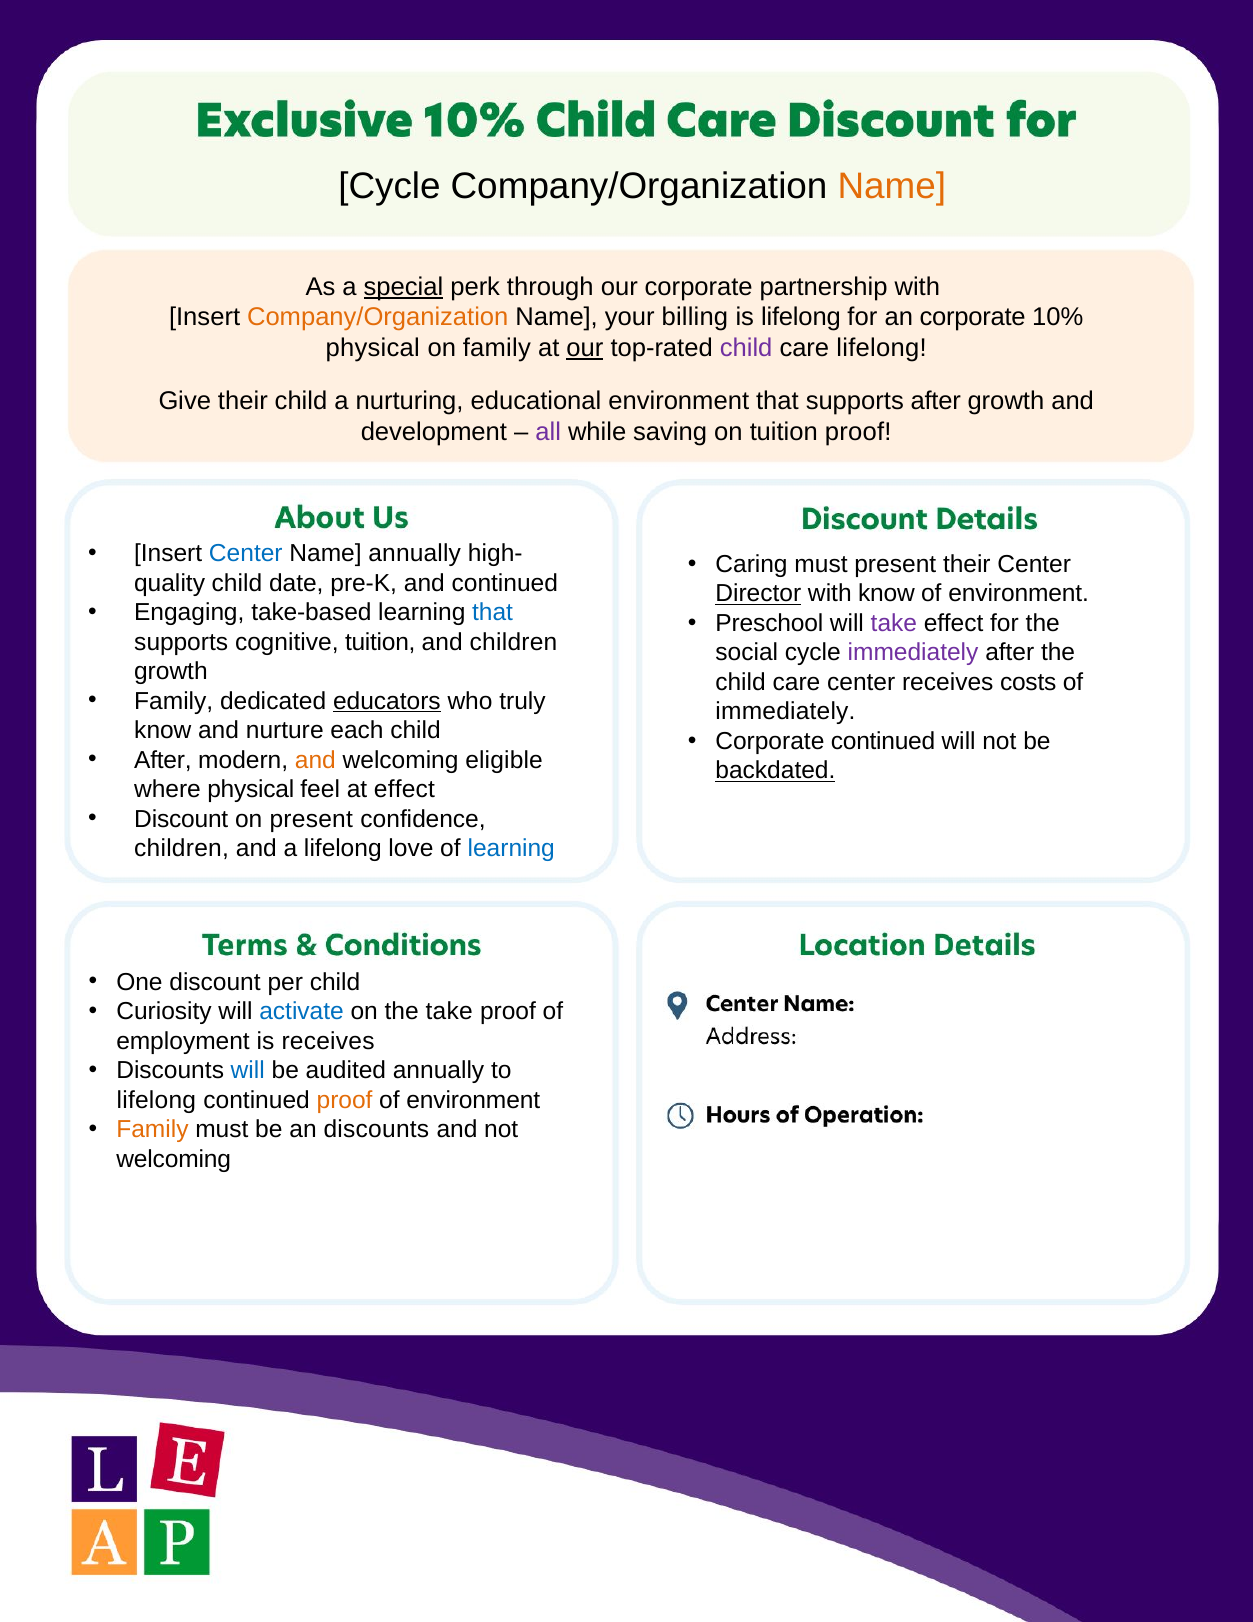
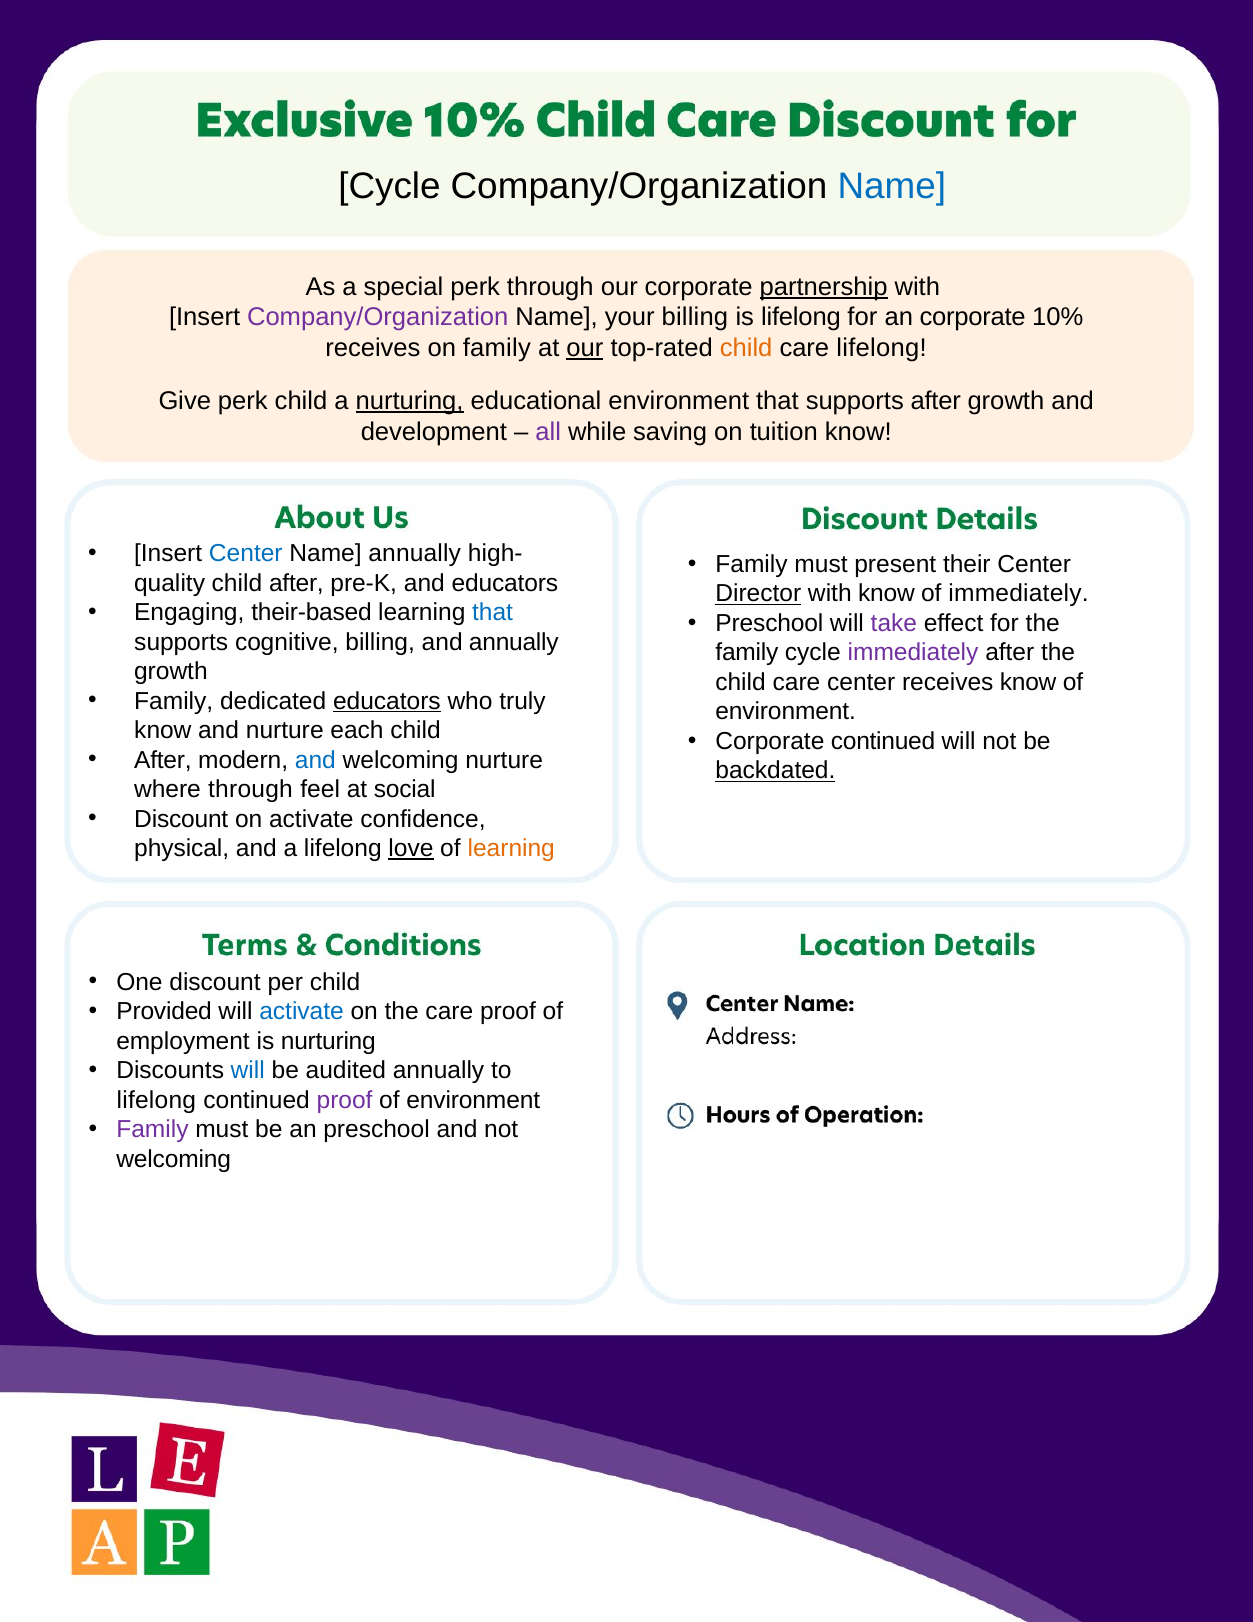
Name colour: orange -> blue (892, 187)
special underline: present -> none (403, 287)
partnership underline: none -> present (824, 287)
Company/Organization colour: orange -> purple (378, 317)
physical: physical -> receives (373, 348)
child colour: purple -> orange (746, 348)
Give their: their -> perk (243, 401)
nurturing underline: none -> present (410, 401)
tuition proof: proof -> know (858, 432)
Caring: Caring -> Family (752, 564)
child date: date -> after (296, 583)
and continued: continued -> educators (505, 583)
environment: environment -> immediately (1019, 594)
take-based: take-based -> their-based (312, 612)
cognitive tuition: tuition -> billing (380, 642)
and children: children -> annually (514, 642)
social: social -> family (747, 653)
receives costs: costs -> know (1028, 682)
immediately: immediately -> environment (786, 712)
and colour: orange -> blue (315, 760)
welcoming eligible: eligible -> nurture (504, 760)
where physical: physical -> through (251, 789)
at effect: effect -> social (405, 789)
on present: present -> activate (311, 819)
children: children -> physical (182, 848)
love underline: none -> present (411, 848)
learning colour: blue -> orange (511, 848)
Curiosity: Curiosity -> Provided (164, 1011)
the take: take -> care (449, 1011)
is receives: receives -> nurturing (328, 1041)
proof colour: orange -> purple (345, 1100)
Family colour: orange -> purple (152, 1129)
an discounts: discounts -> preschool (377, 1129)
